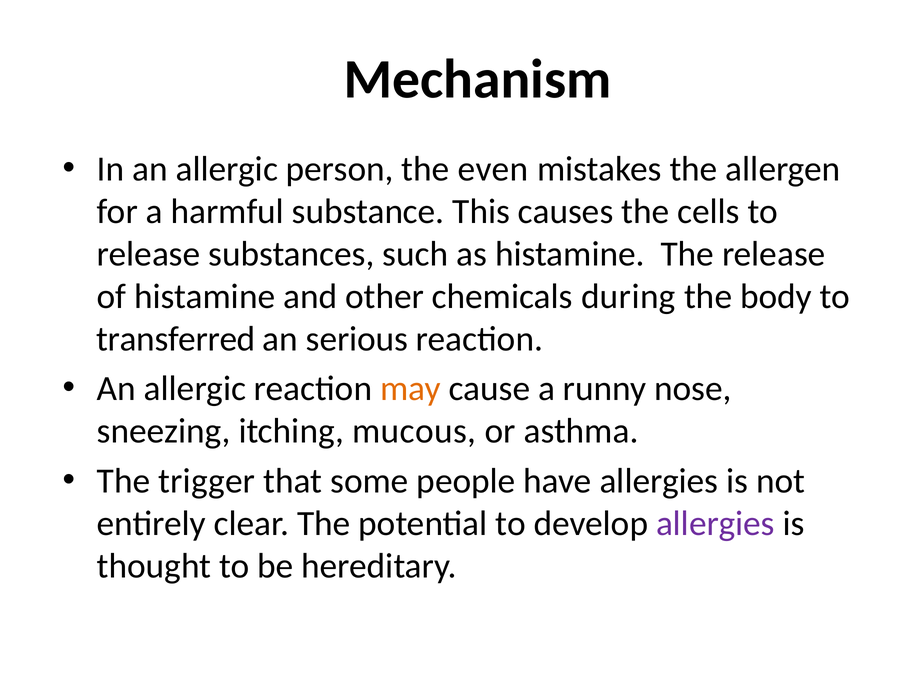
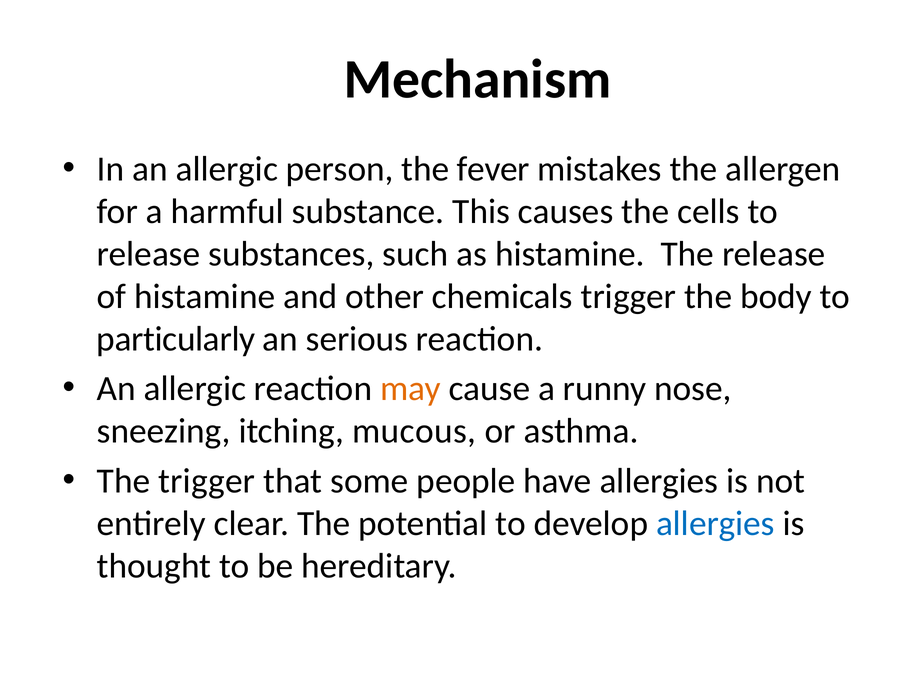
even: even -> fever (493, 169)
chemicals during: during -> trigger (628, 296)
transferred: transferred -> particularly (176, 339)
allergies colour: purple -> blue (715, 523)
